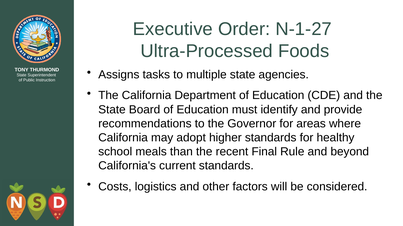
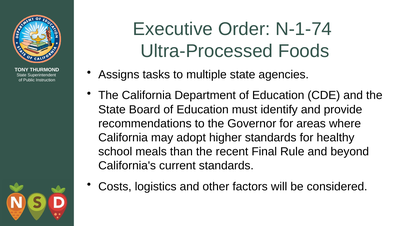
N-1-27: N-1-27 -> N-1-74 (304, 29)
